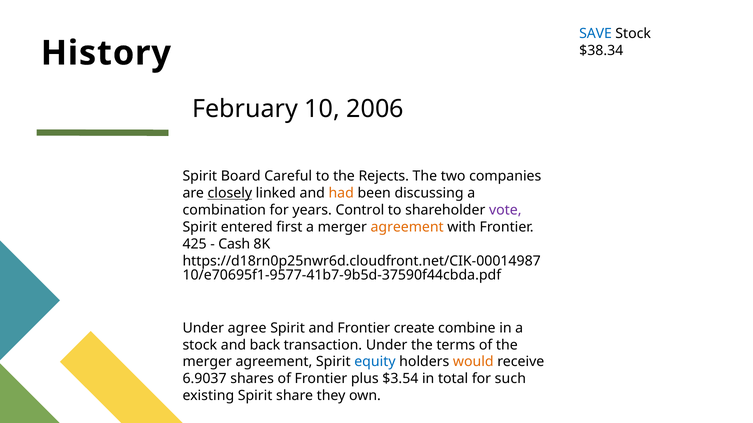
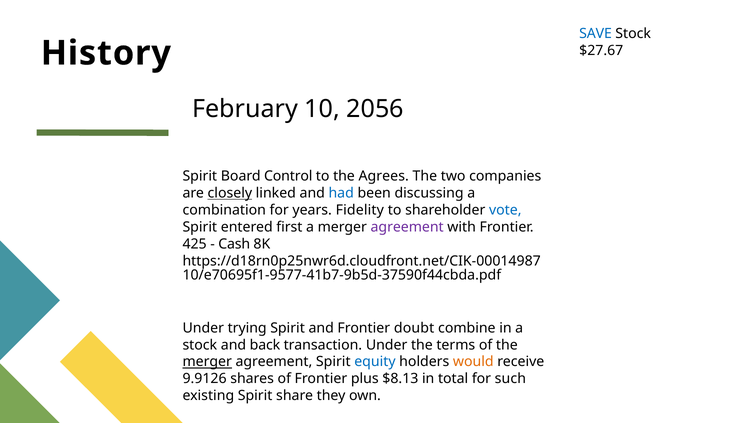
$38.34: $38.34 -> $27.67 (601, 51)
2006: 2006 -> 2056 (375, 109)
Careful: Careful -> Control (288, 177)
Rejects: Rejects -> Agrees (384, 177)
had colour: orange -> blue (341, 193)
Control: Control -> Fidelity (360, 210)
vote colour: purple -> blue (505, 210)
agreement colour: orange -> purple (407, 227)
agree: agree -> trying (247, 328)
create: create -> doubt (414, 328)
merger underline: none -> present (207, 362)
6.9037: 6.9037 -> 9.9126 (205, 379)
$3.54: $3.54 -> $8.13 (400, 379)
